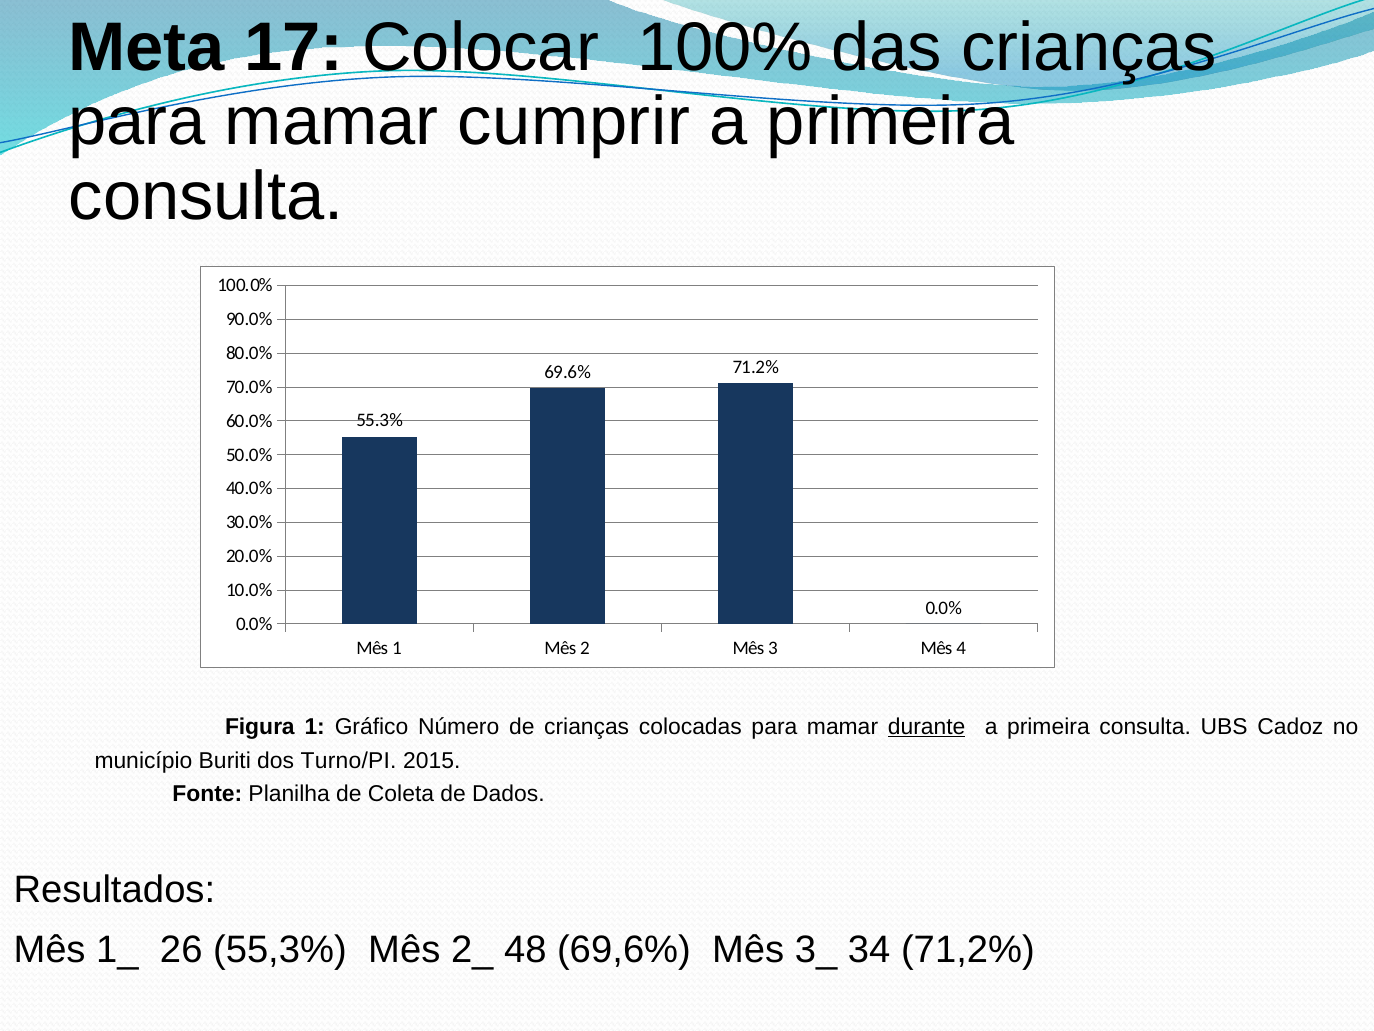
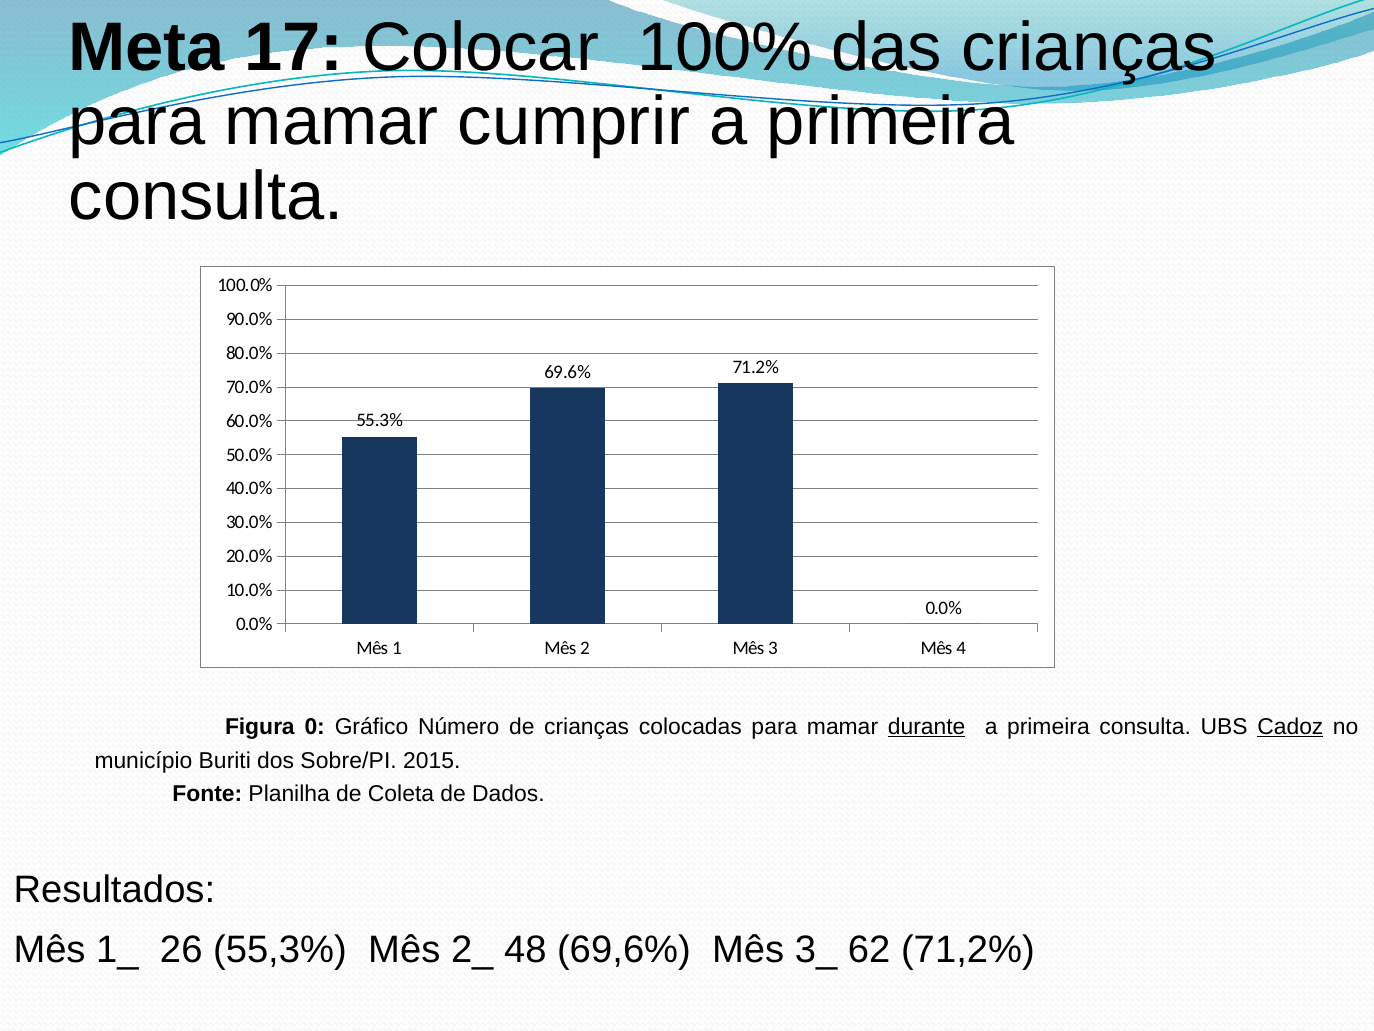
Figura 1: 1 -> 0 (315, 727)
Cadoz underline: none -> present (1290, 727)
Turno/PI: Turno/PI -> Sobre/PI (349, 761)
34: 34 -> 62 (869, 950)
